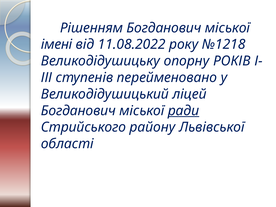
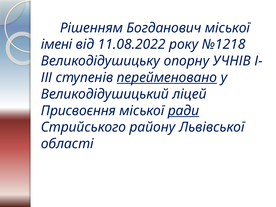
РОКІВ: РОКІВ -> УЧНІВ (232, 61)
перейменовано underline: none -> present (167, 78)
Богданович: Богданович -> Присвоєння (78, 111)
